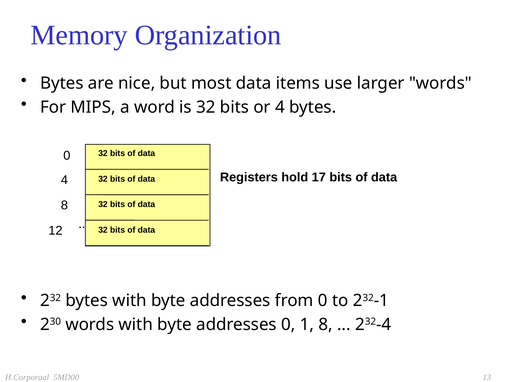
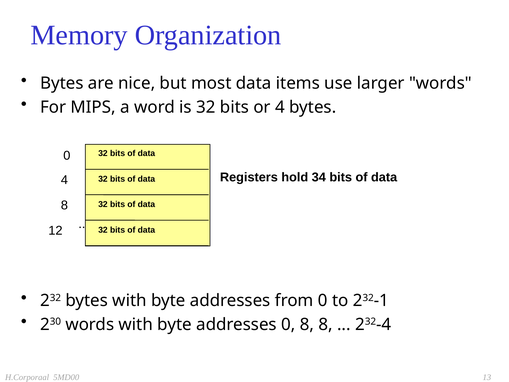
17: 17 -> 34 (319, 177)
0 1: 1 -> 8 (307, 324)
